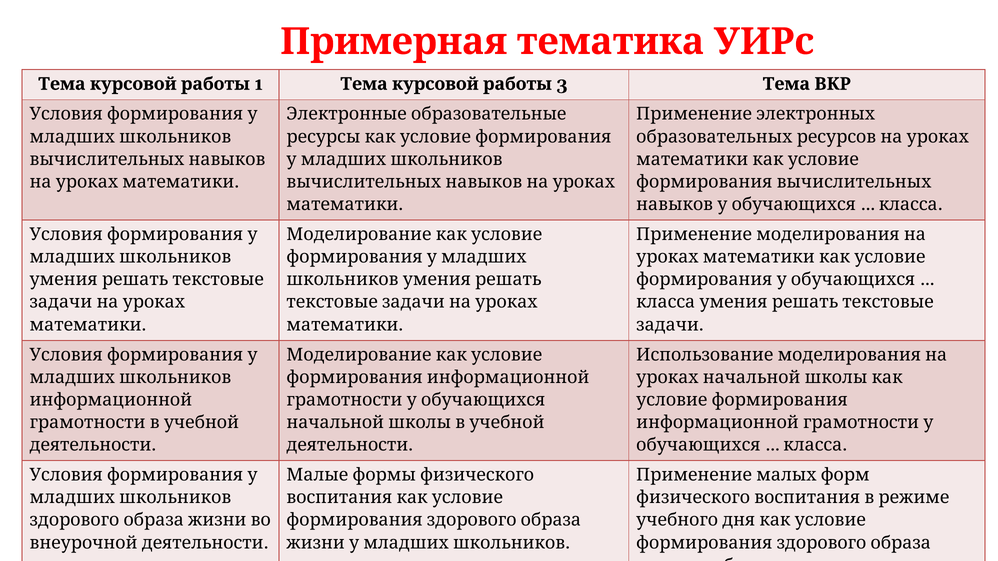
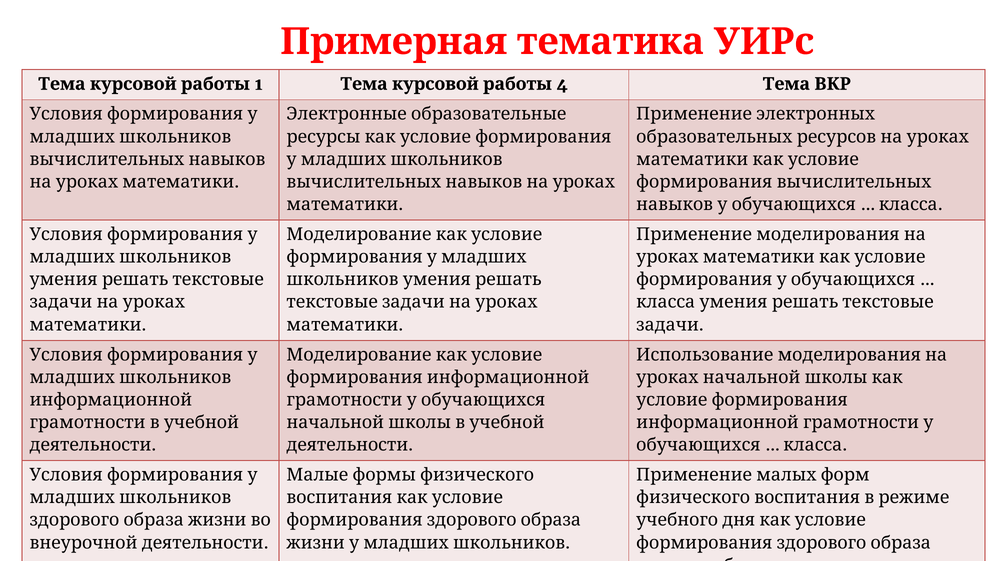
3: 3 -> 4 (562, 84)
